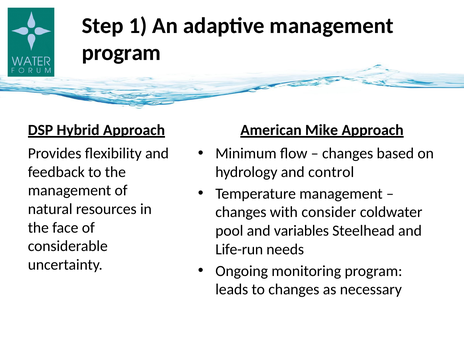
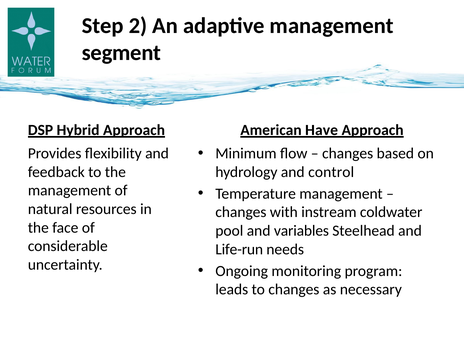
1: 1 -> 2 (138, 26)
program: program -> segment (121, 53)
Mike: Mike -> Have (322, 130)
consider: consider -> instream (329, 212)
